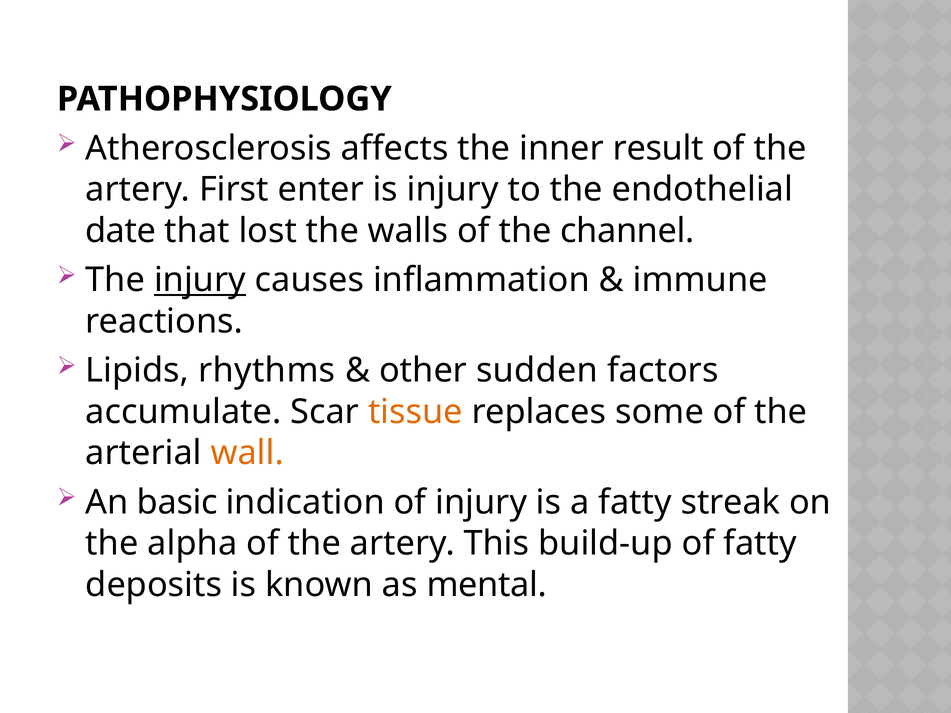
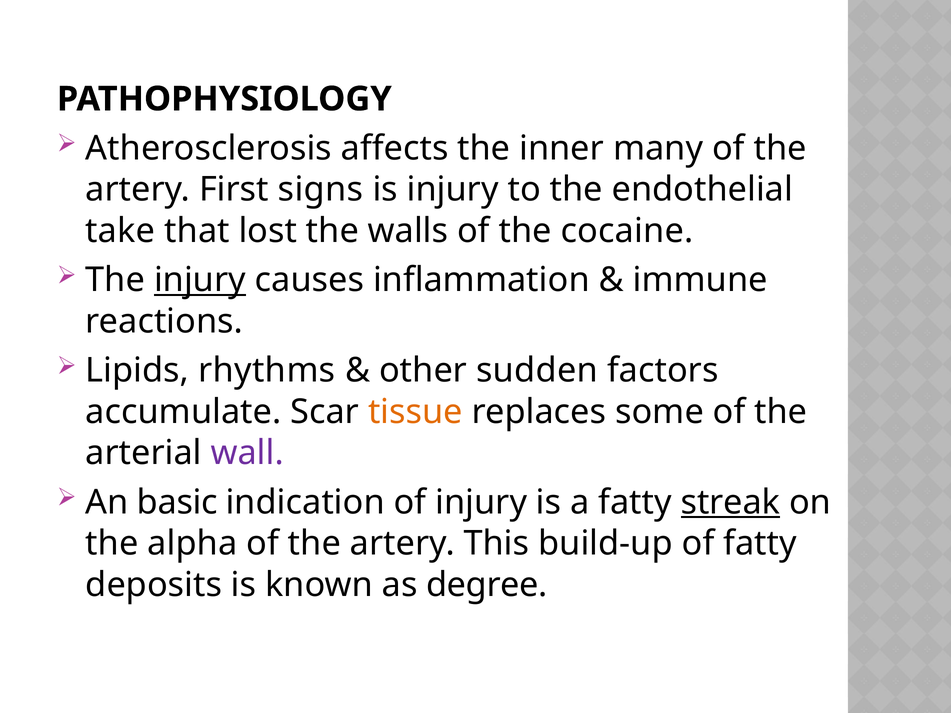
result: result -> many (658, 148)
enter: enter -> signs (321, 190)
date: date -> take (120, 231)
channel: channel -> cocaine (627, 231)
wall colour: orange -> purple (247, 453)
streak underline: none -> present (731, 503)
mental: mental -> degree (487, 585)
